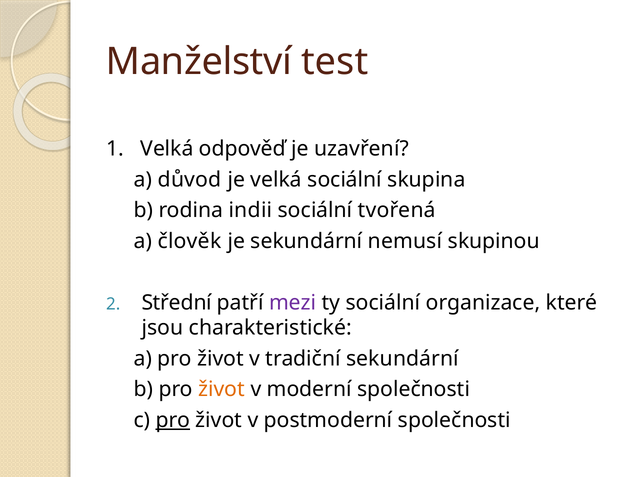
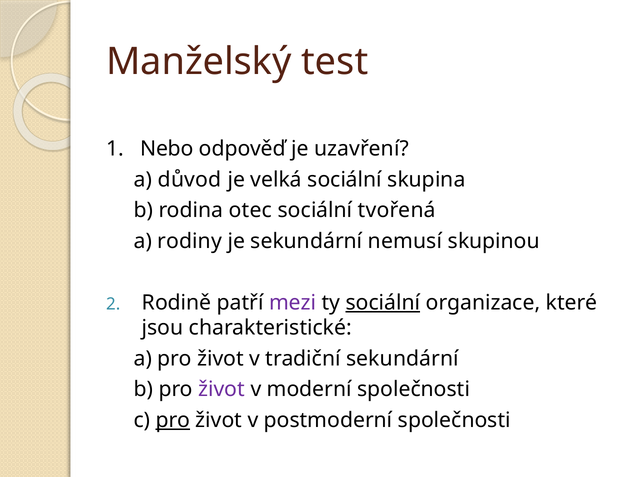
Manželství: Manželství -> Manželský (199, 62)
1 Velká: Velká -> Nebo (167, 149)
indii: indii -> otec (250, 210)
člověk: člověk -> rodiny (190, 241)
Střední: Střední -> Rodině (177, 303)
sociální underline: none -> present (383, 303)
život colour: orange -> purple (222, 389)
